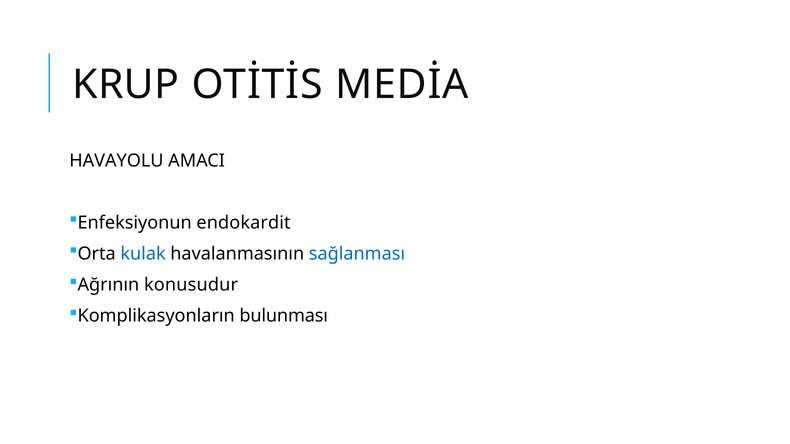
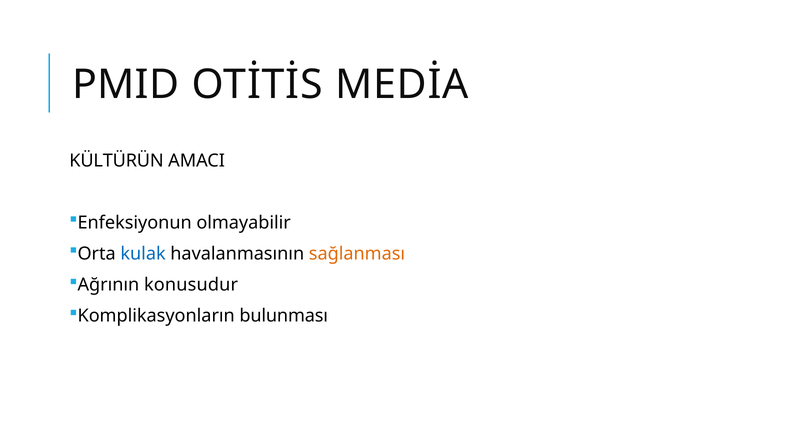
KRUP: KRUP -> PMID (126, 85)
HAVAYOLU: HAVAYOLU -> KÜLTÜRÜN (117, 161)
endokardit: endokardit -> olmayabilir (244, 223)
sağlanması colour: blue -> orange (357, 254)
